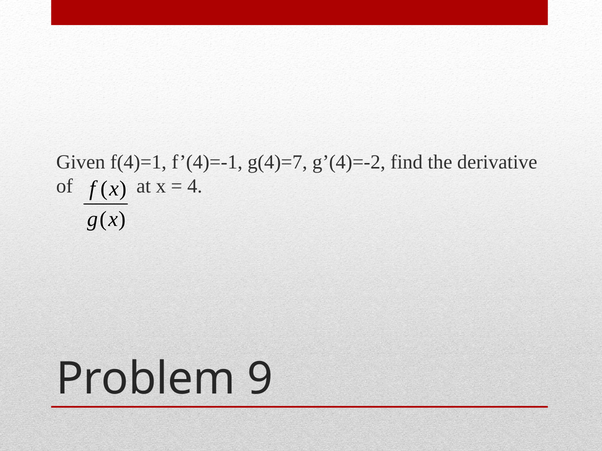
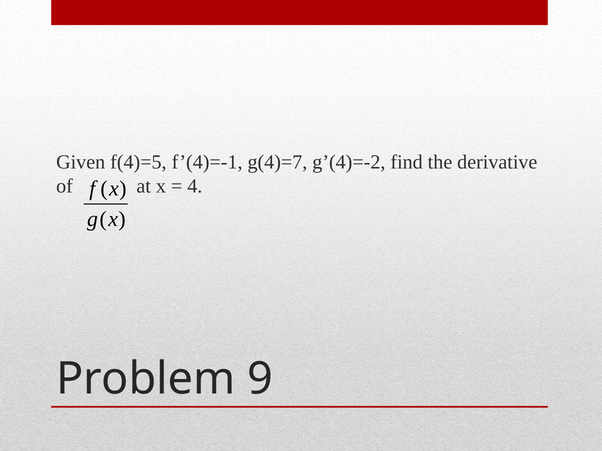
f(4)=1: f(4)=1 -> f(4)=5 (138, 162)
